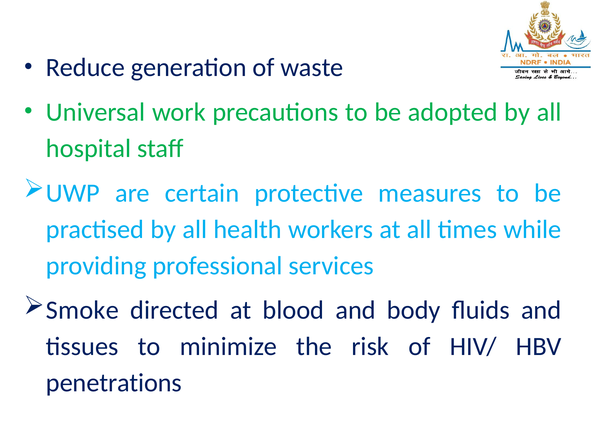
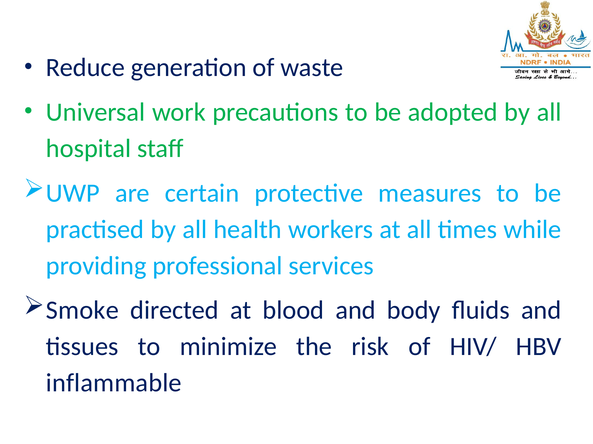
penetrations: penetrations -> inflammable (114, 383)
